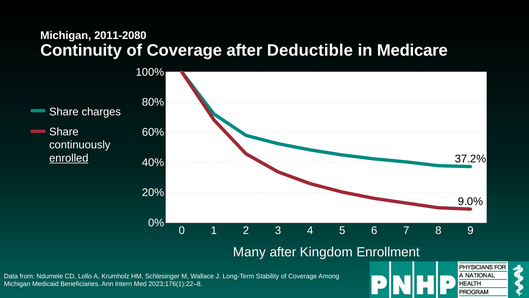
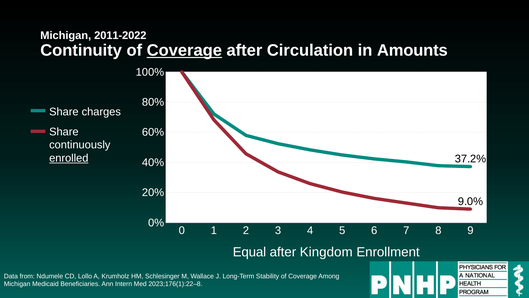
2011-2080: 2011-2080 -> 2011-2022 (120, 36)
Coverage underline: none -> present (184, 50)
Deductible: Deductible -> Circulation (310, 50)
Medicare: Medicare -> Amounts (412, 50)
Many: Many -> Equal (249, 252)
